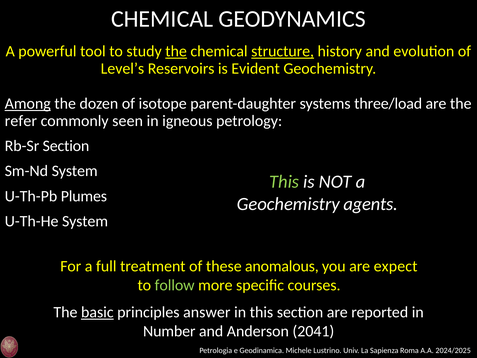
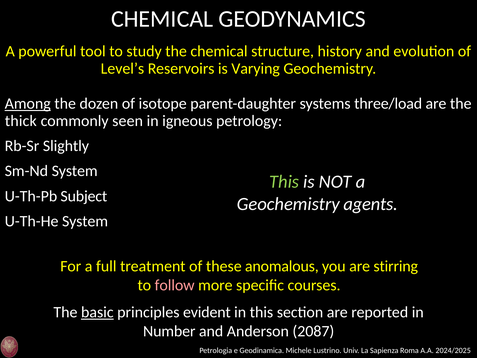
the underline: present -> none (176, 51)
structure underline: present -> none (283, 51)
Evident: Evident -> Varying (256, 68)
refer: refer -> thick (21, 121)
Rb-Sr Section: Section -> Slightly (66, 146)
Plumes: Plumes -> Subject (84, 196)
expect: expect -> stirring (396, 266)
follow colour: light green -> pink (175, 285)
answer: answer -> evident (207, 312)
2041: 2041 -> 2087 (313, 331)
